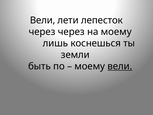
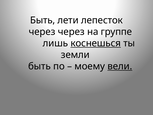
Вели: Вели -> Быть (43, 20)
на моему: моему -> группе (116, 32)
коснешься underline: none -> present (96, 43)
